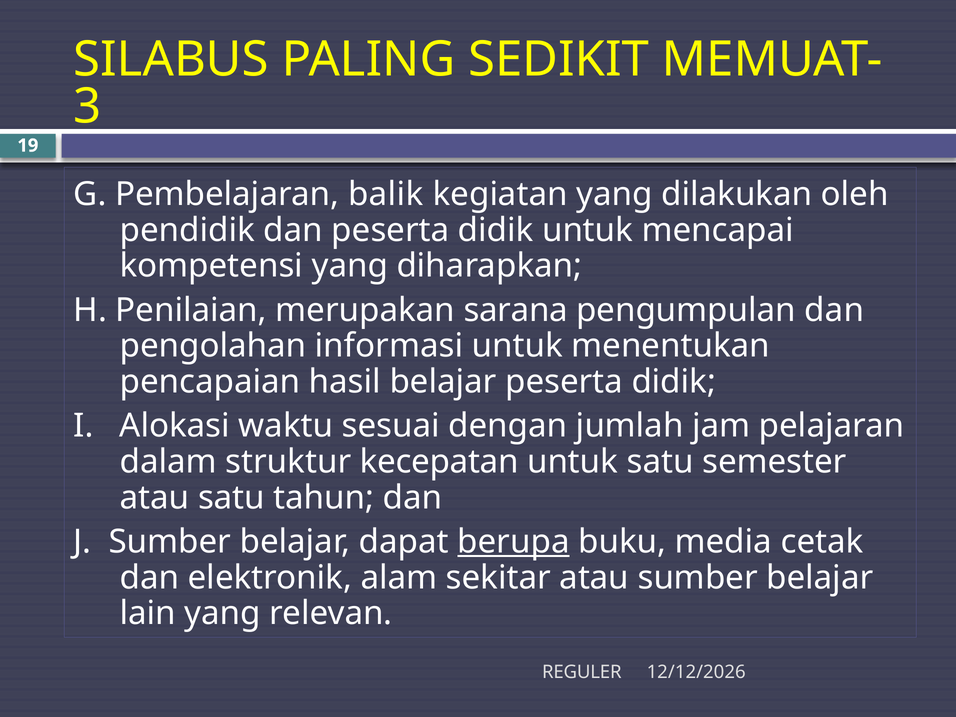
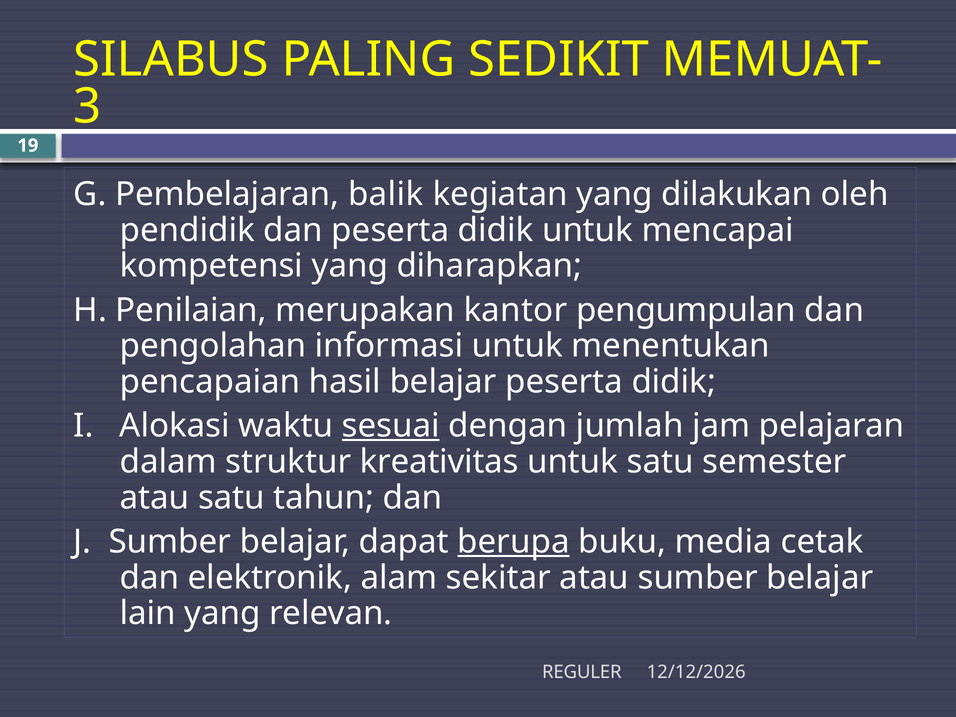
sarana: sarana -> kantor (515, 310)
sesuai underline: none -> present (391, 426)
kecepatan: kecepatan -> kreativitas (439, 462)
